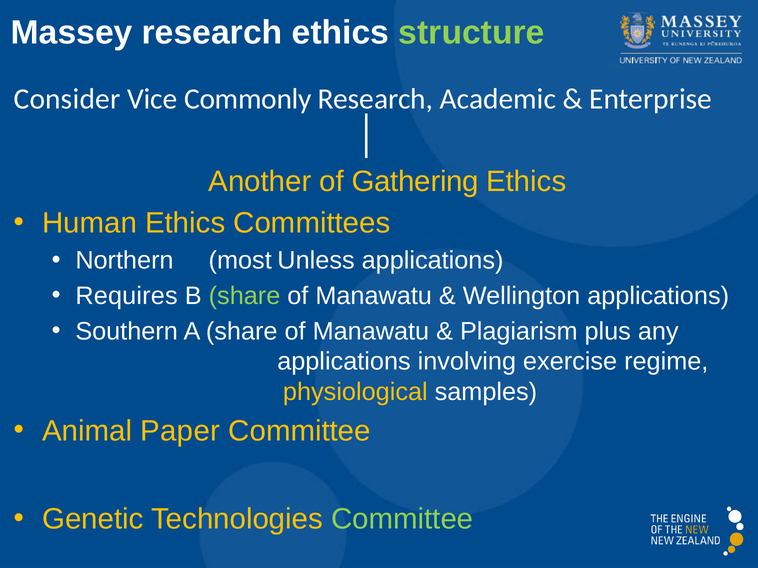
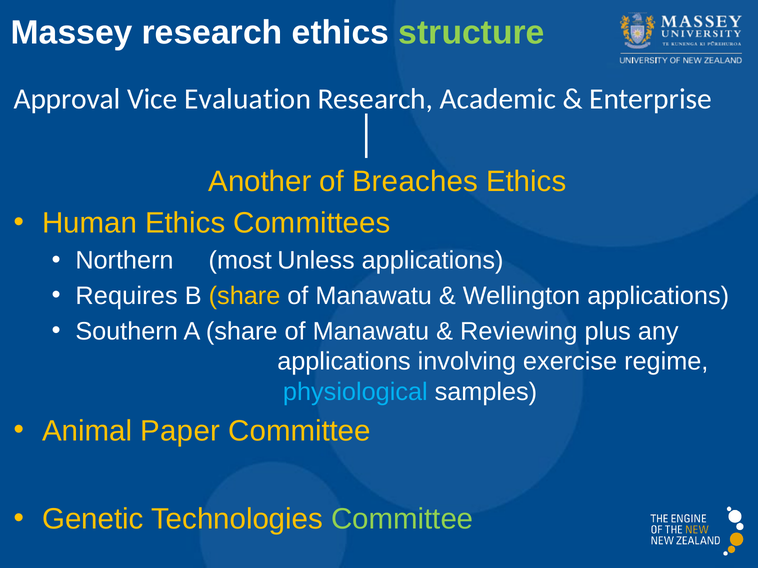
Consider: Consider -> Approval (67, 99)
Commonly: Commonly -> Evaluation (248, 99)
Gathering: Gathering -> Breaches (415, 182)
share colour: light green -> yellow (245, 296)
Plagiarism: Plagiarism -> Reviewing (519, 332)
physiological colour: yellow -> light blue (355, 392)
